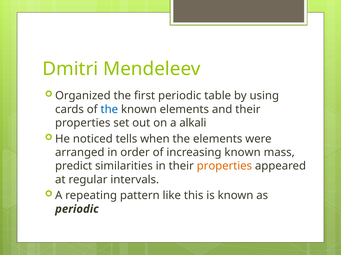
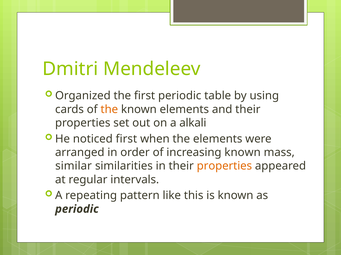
the colour: blue -> orange (109, 110)
noticed tells: tells -> first (126, 139)
predict: predict -> similar (74, 166)
